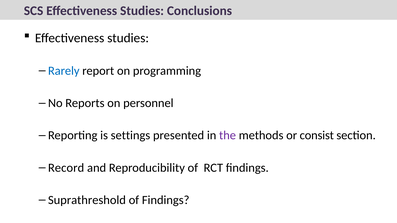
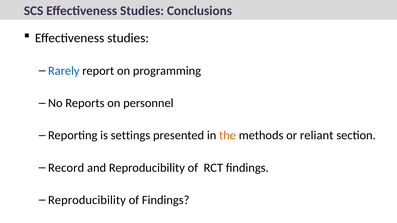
the colour: purple -> orange (228, 136)
consist: consist -> reliant (317, 136)
Suprathreshold: Suprathreshold -> Reproducibility (87, 200)
